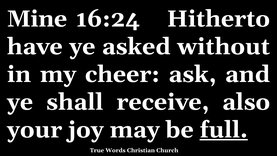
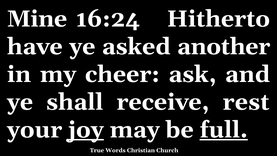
without: without -> another (224, 47)
also: also -> rest (246, 102)
joy underline: none -> present (86, 130)
